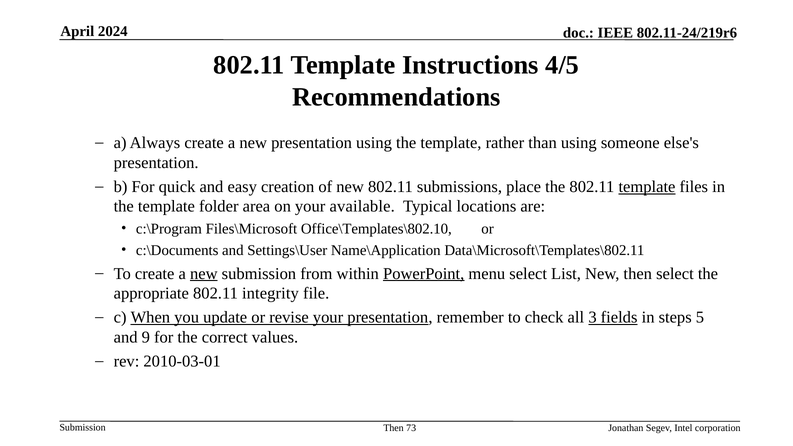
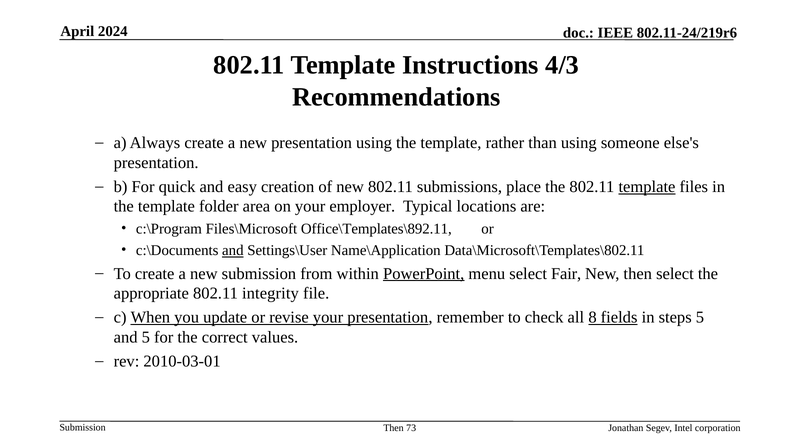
4/5: 4/5 -> 4/3 (562, 65)
available: available -> employer (362, 207)
Office\Templates\802.10: Office\Templates\802.10 -> Office\Templates\892.11 (376, 229)
and underline: none -> present (233, 251)
new underline: present -> none (204, 274)
List: List -> Fair (566, 274)
3: 3 -> 8 (593, 317)
and 9: 9 -> 5 (146, 337)
